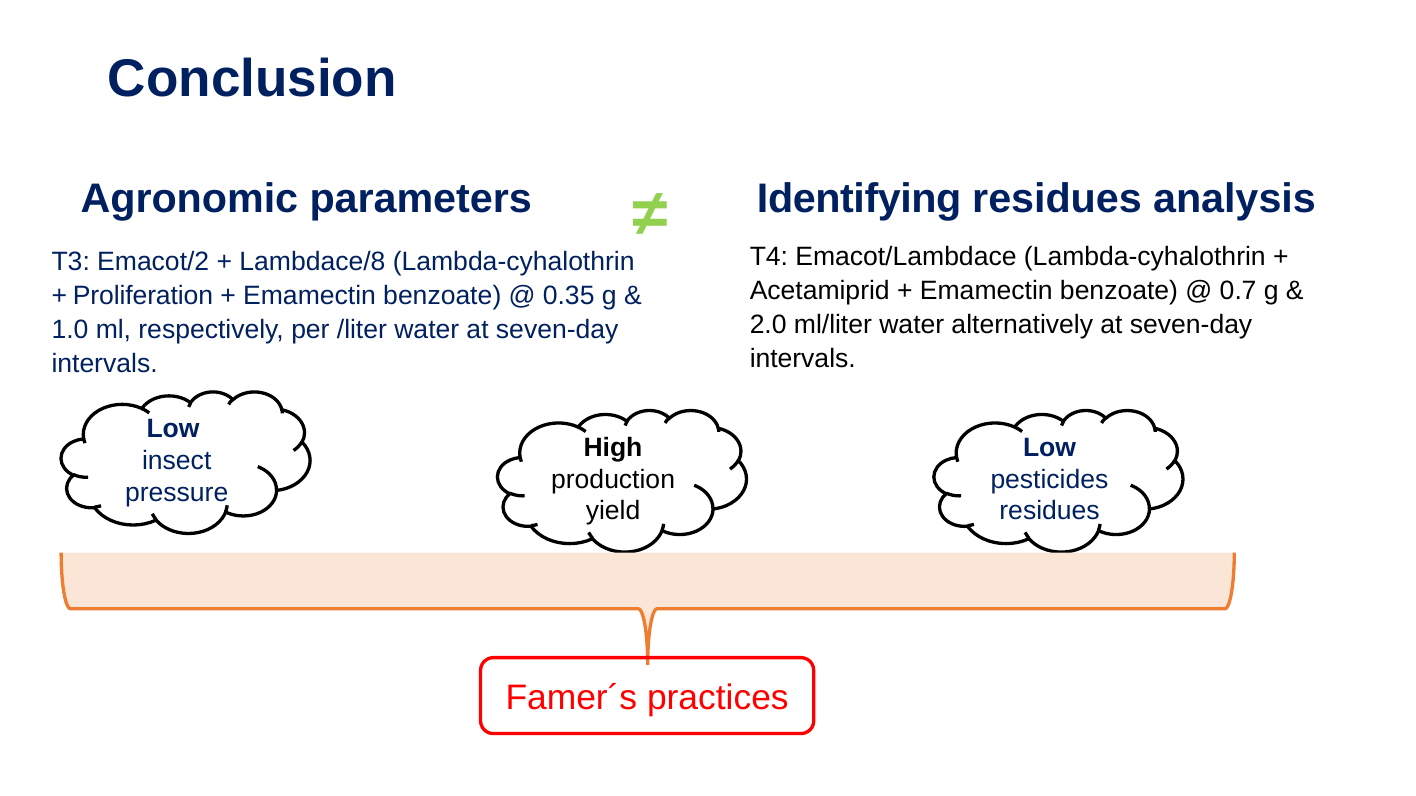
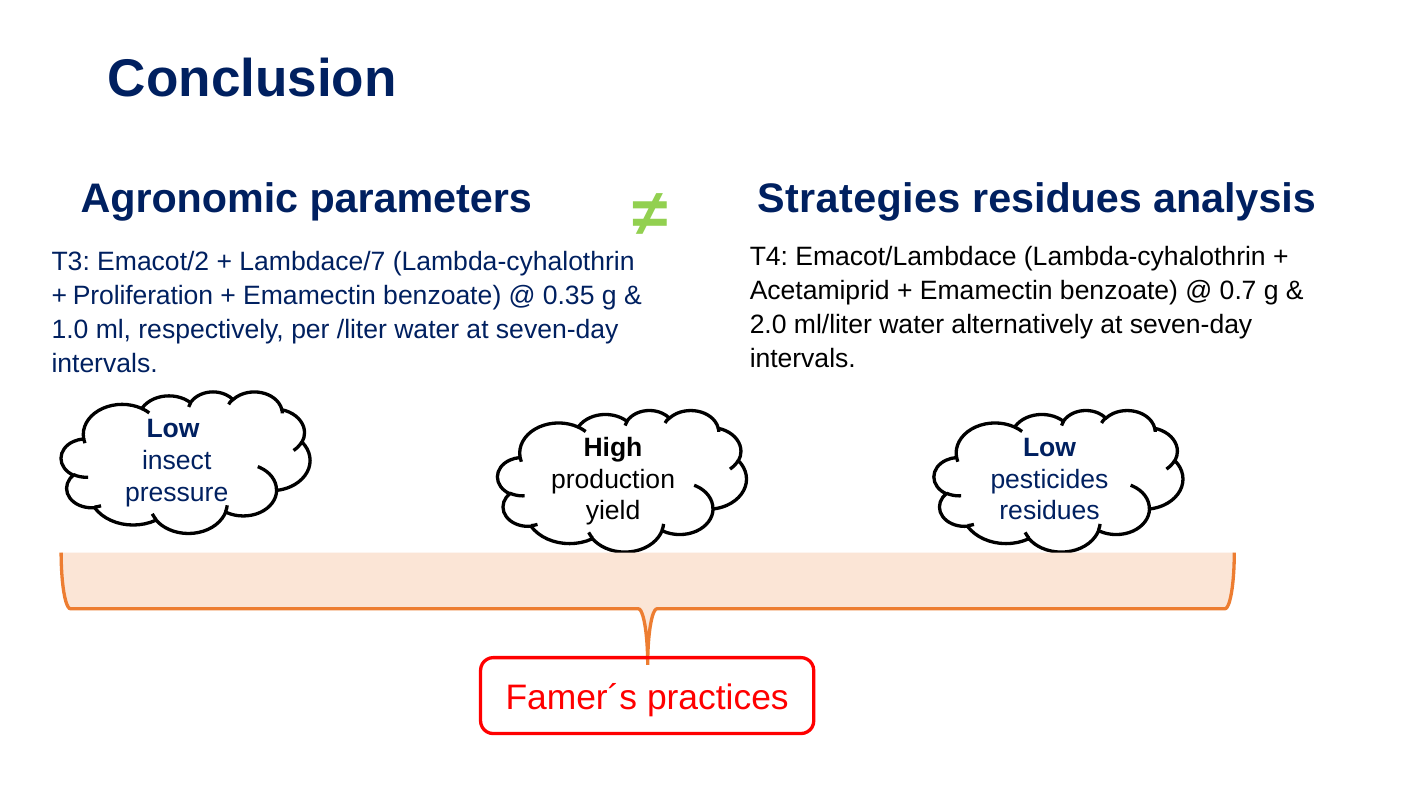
Identifying: Identifying -> Strategies (859, 199)
Lambdace/8: Lambdace/8 -> Lambdace/7 (312, 262)
